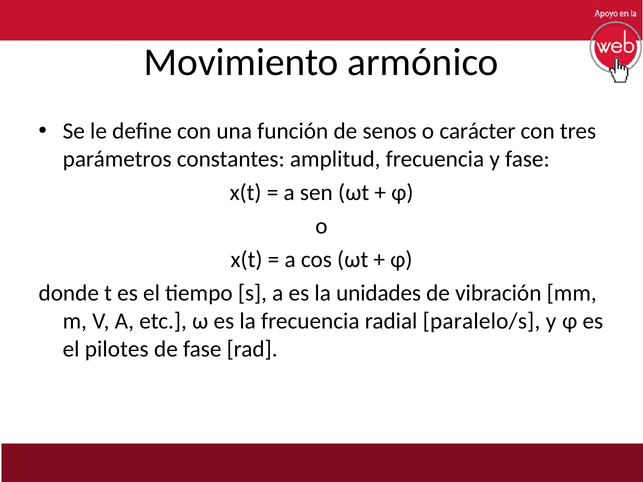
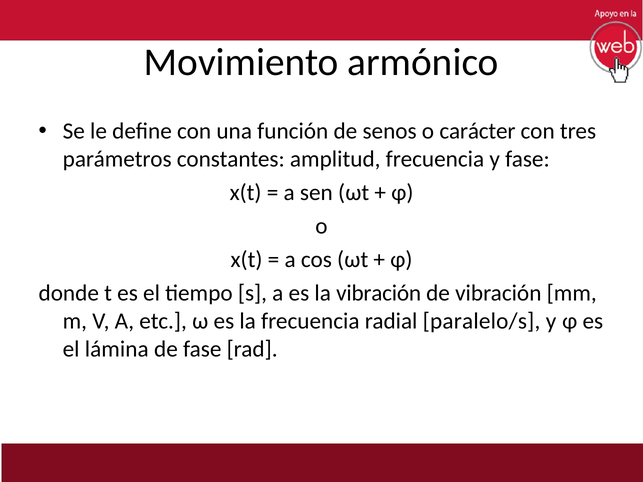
la unidades: unidades -> vibración (379, 293)
pilotes: pilotes -> lámina (117, 349)
